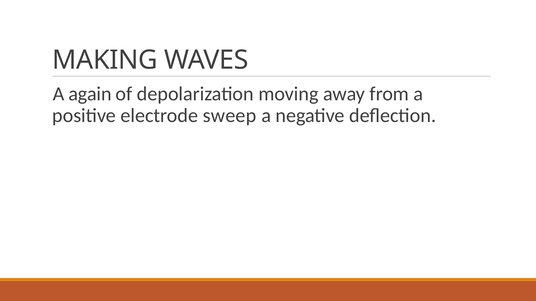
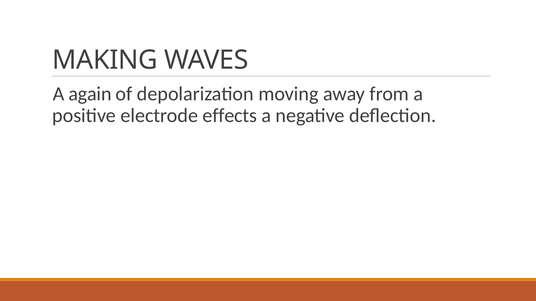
sweep: sweep -> effects (230, 116)
